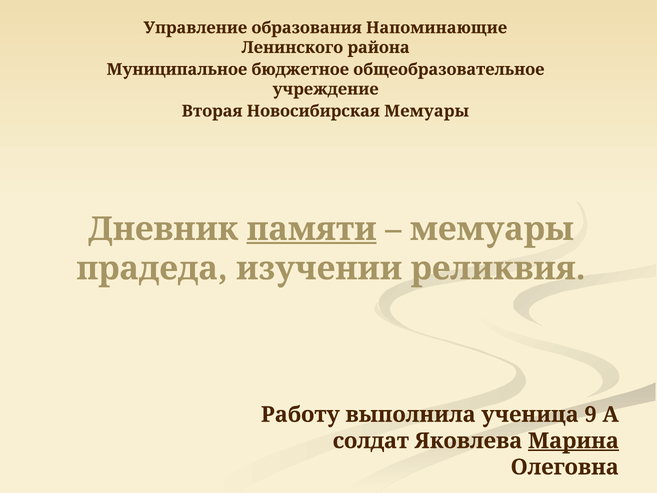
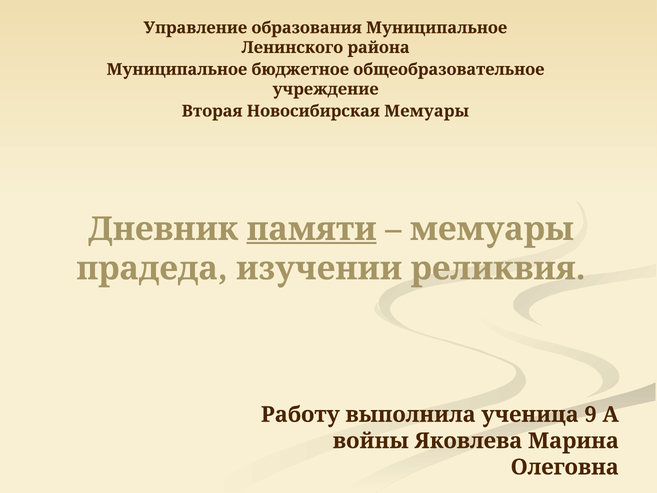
образования Напоминающие: Напоминающие -> Муниципальное (437, 28)
солдат: солдат -> войны (371, 441)
Марина underline: present -> none (573, 441)
